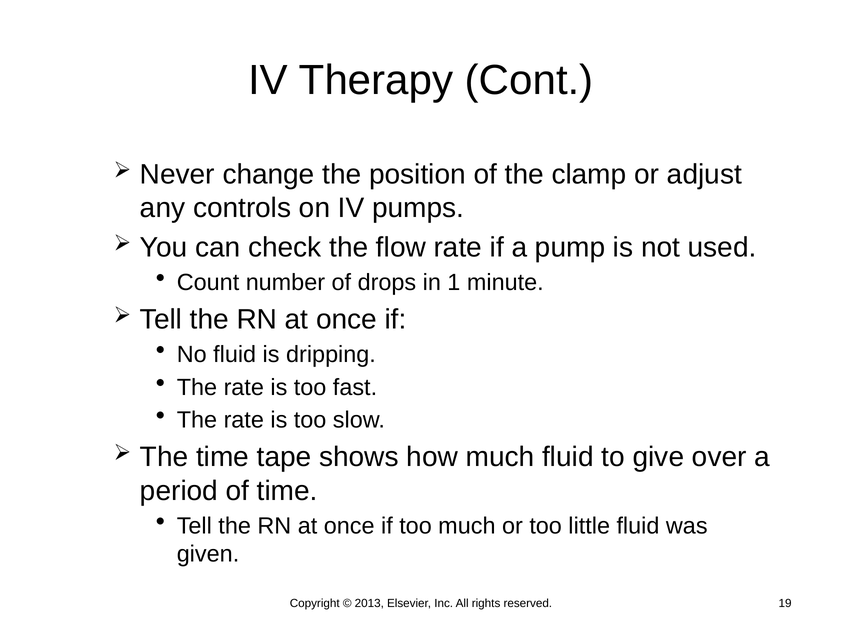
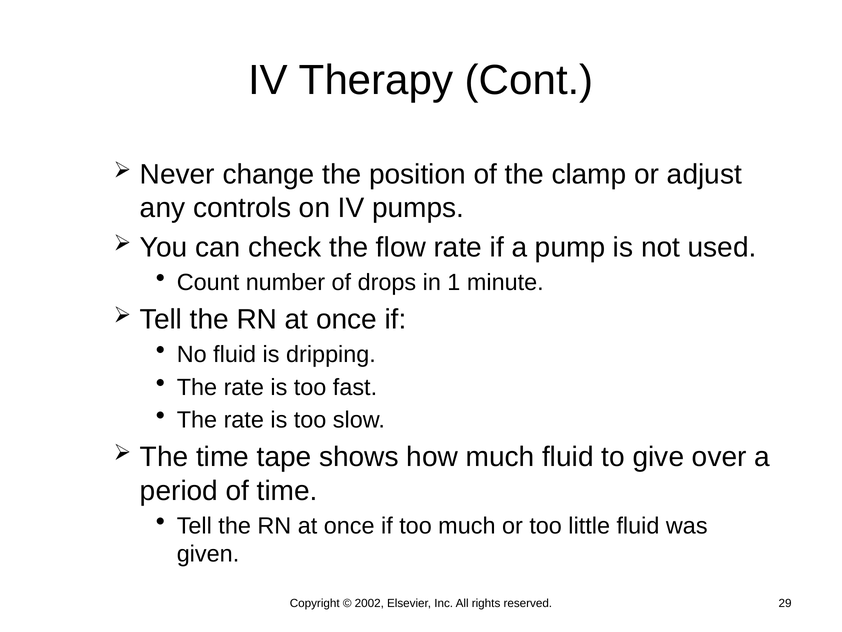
2013: 2013 -> 2002 (369, 603)
19: 19 -> 29 (785, 603)
